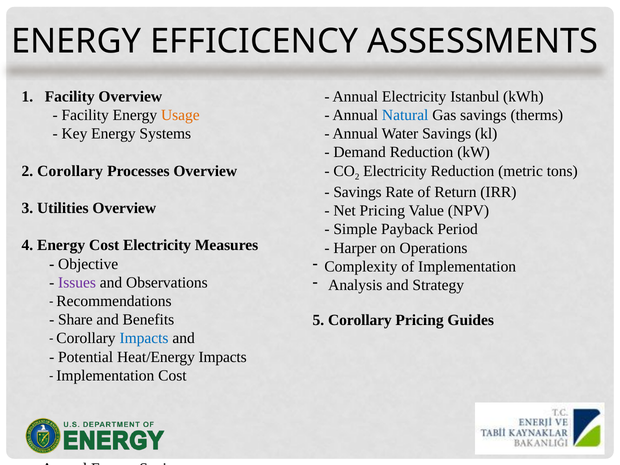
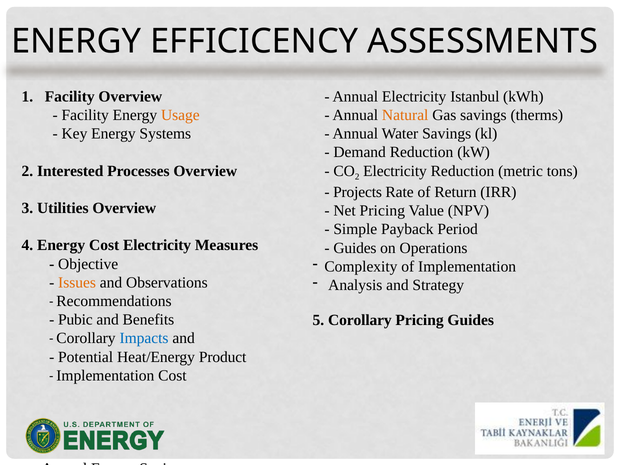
Natural colour: blue -> orange (405, 115)
2 Corollary: Corollary -> Interested (70, 171)
Savings: Savings -> Projects (358, 192)
Harper: Harper -> Guides (355, 248)
Issues colour: purple -> orange (77, 283)
Share: Share -> Pubic (75, 320)
Heat/Energy Impacts: Impacts -> Product (223, 357)
